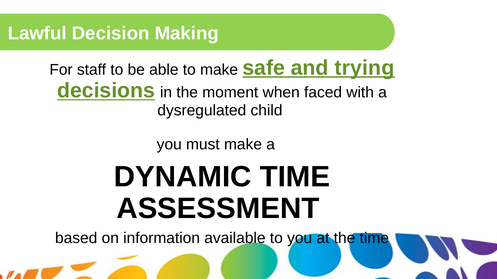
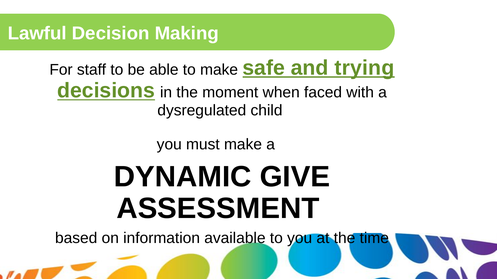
DYNAMIC TIME: TIME -> GIVE (295, 177)
